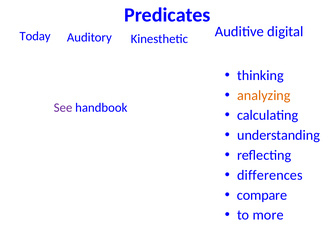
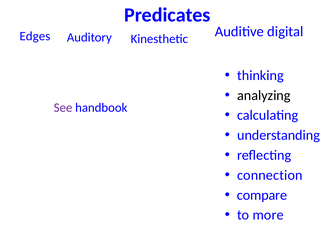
Today: Today -> Edges (35, 36)
analyzing colour: orange -> black (264, 95)
differences: differences -> connection (270, 175)
